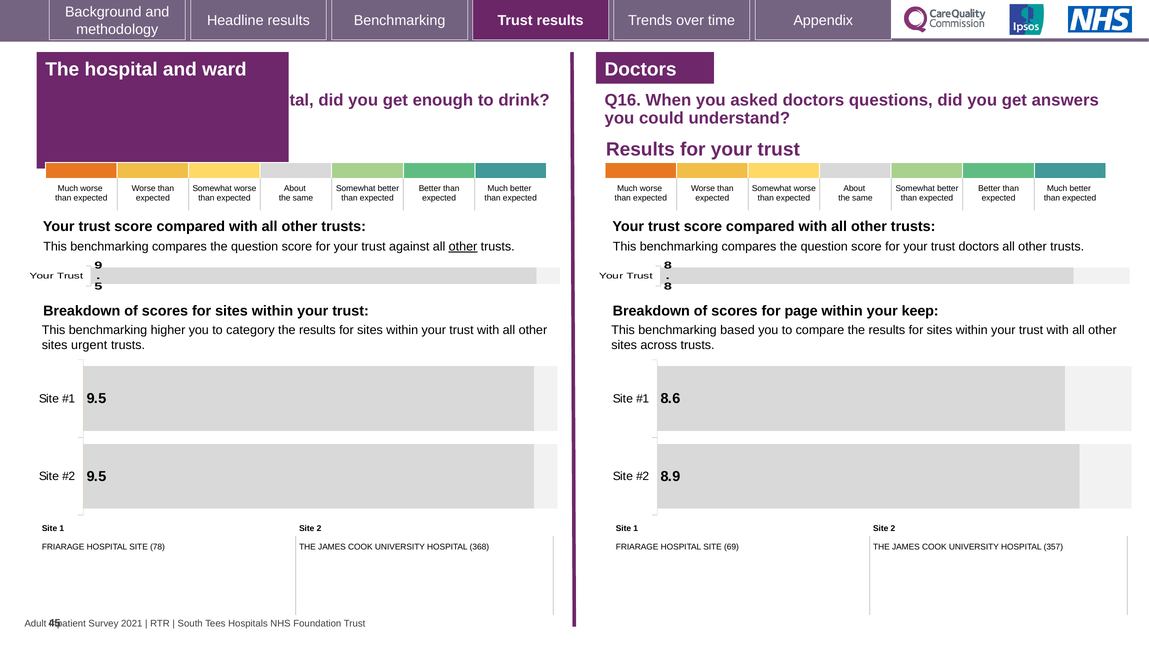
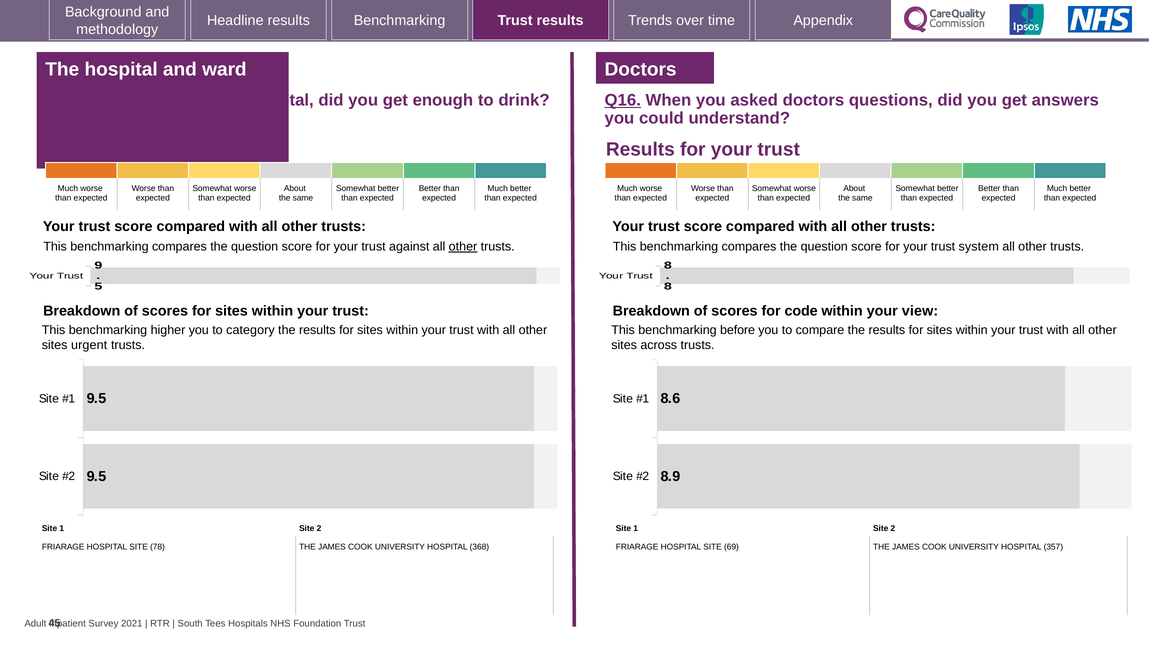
Q16 underline: none -> present (623, 100)
trust doctors: doctors -> system (979, 247)
page: page -> code (801, 311)
keep: keep -> view (920, 311)
based: based -> before (738, 330)
